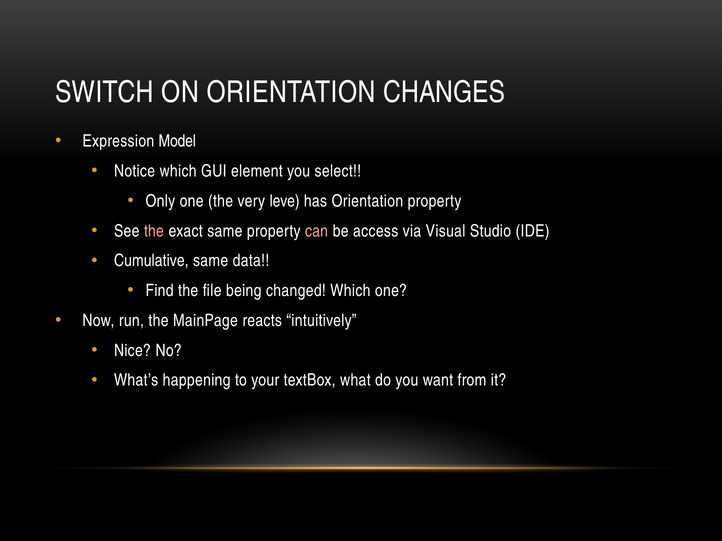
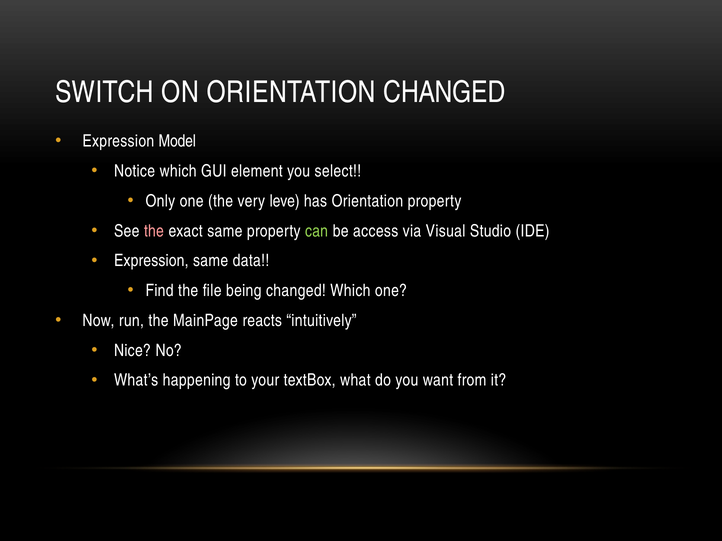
ORIENTATION CHANGES: CHANGES -> CHANGED (444, 92)
can colour: pink -> light green (317, 231)
Cumulative: Cumulative -> Expression (151, 261)
